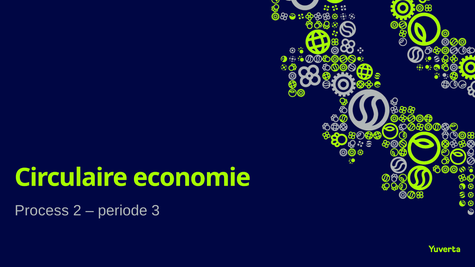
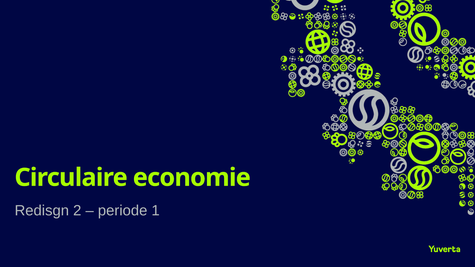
Process: Process -> Redisgn (42, 211)
3: 3 -> 1 (156, 211)
